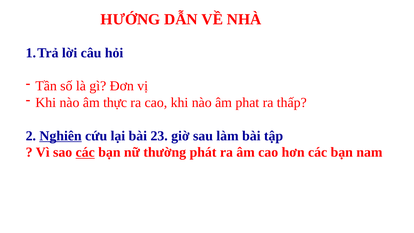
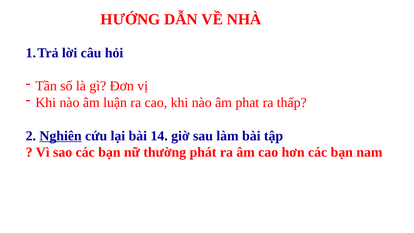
thực: thực -> luận (115, 103)
23: 23 -> 14 (159, 136)
các underline: present -> none (85, 152)
